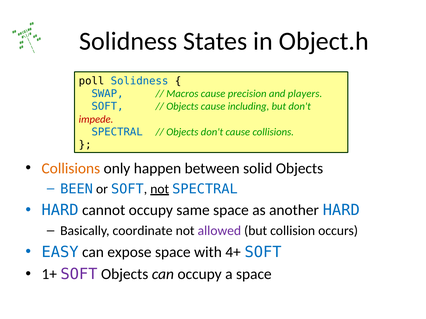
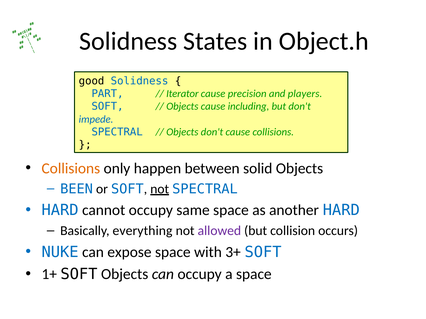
poll: poll -> good (92, 81)
SWAP: SWAP -> PART (108, 94)
Macros: Macros -> Iterator (182, 94)
impede colour: red -> blue (96, 119)
coordinate: coordinate -> everything (143, 231)
EASY: EASY -> NUKE (60, 252)
4+: 4+ -> 3+ (233, 252)
SOFT colour: purple -> black (79, 275)
